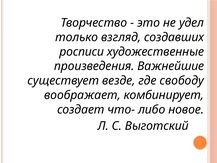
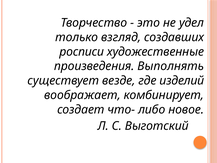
Важнейшие: Важнейшие -> Выполнять (171, 66)
свободу: свободу -> изделий (182, 81)
